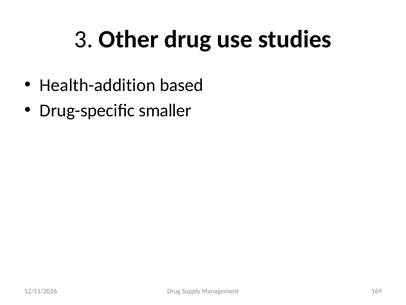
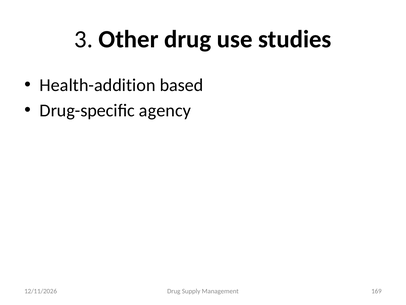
smaller: smaller -> agency (165, 110)
